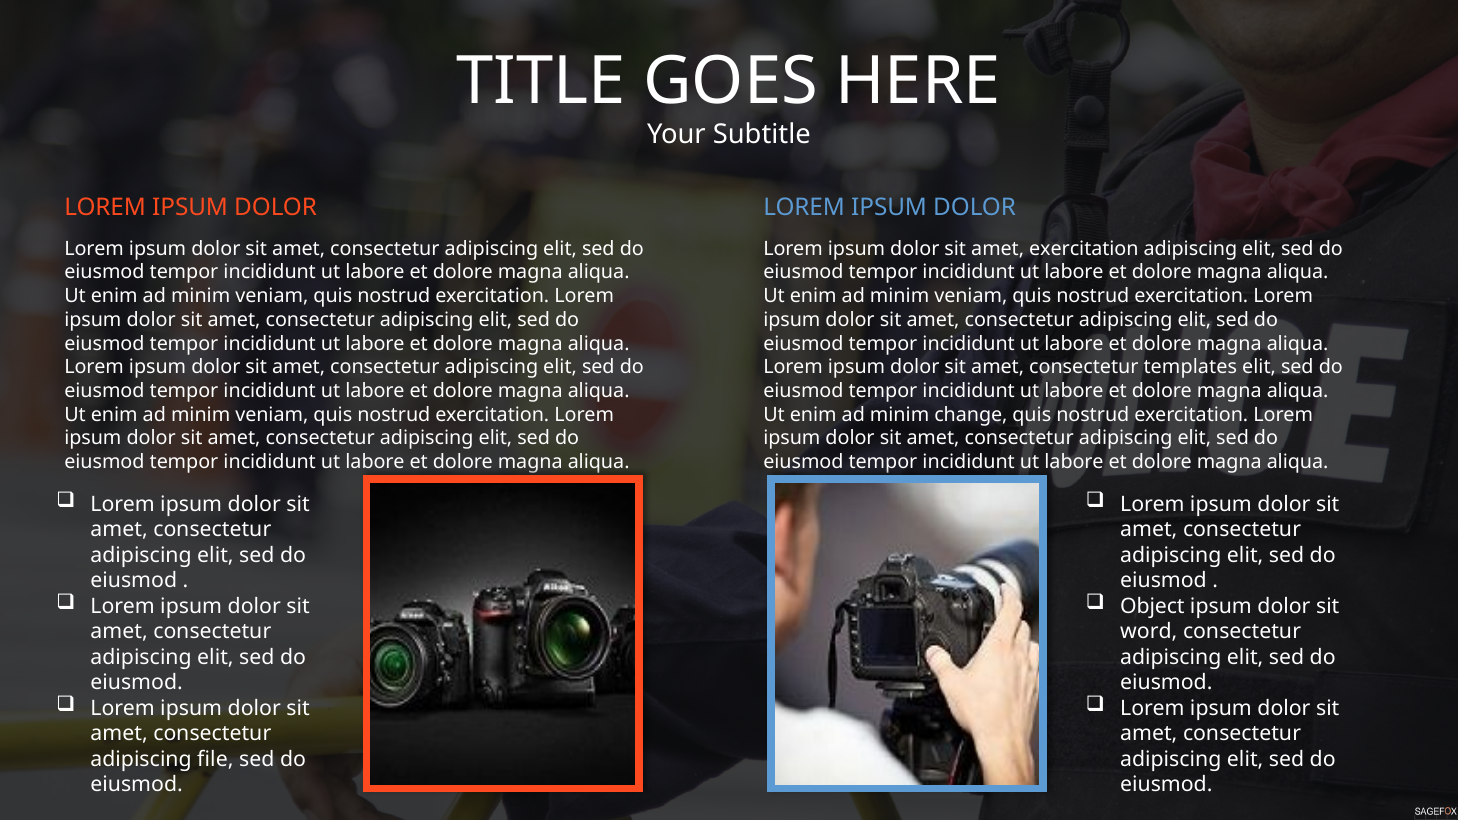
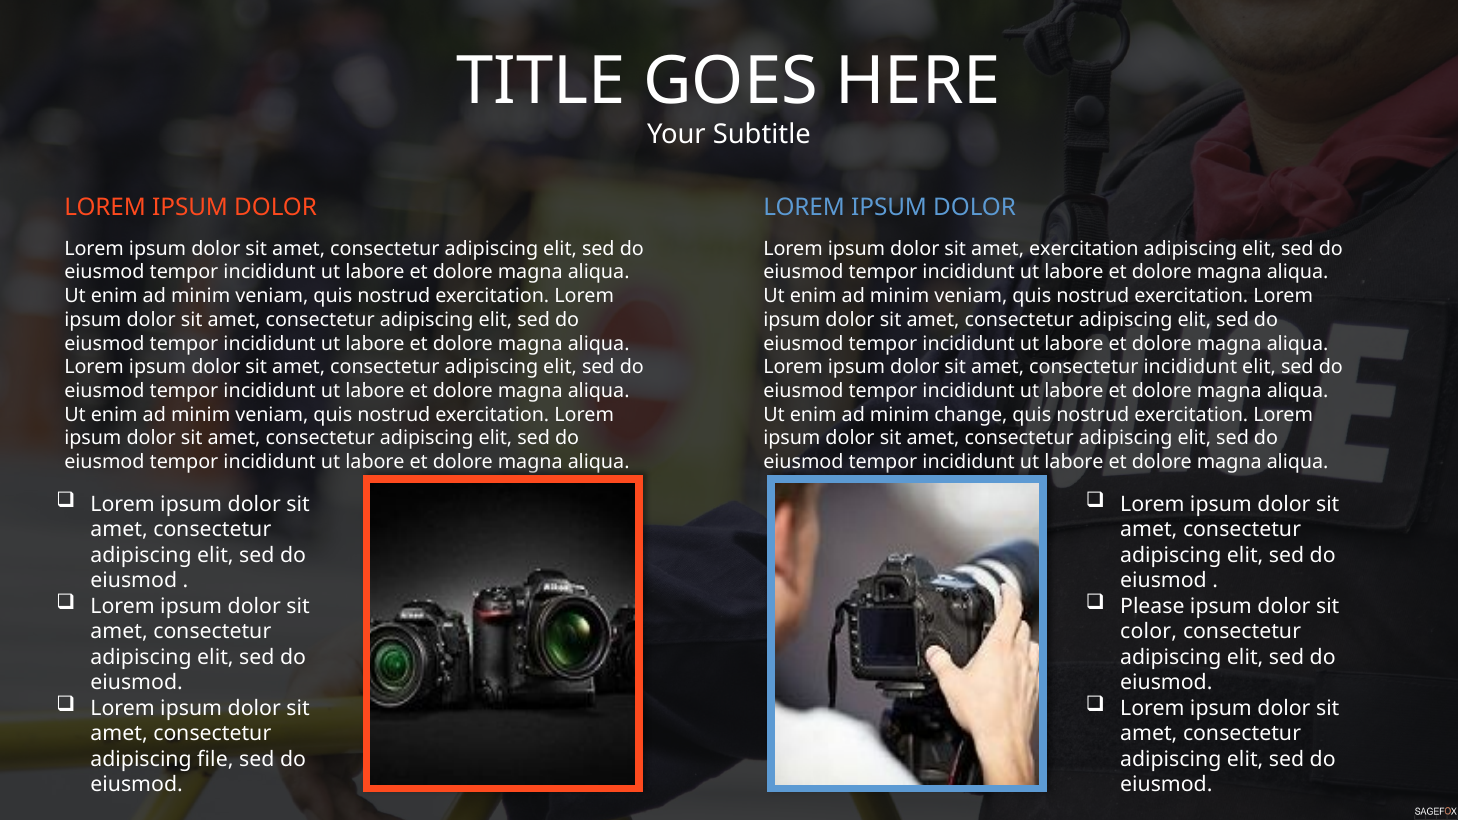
consectetur templates: templates -> incididunt (1190, 367)
Object: Object -> Please (1152, 606)
word: word -> color (1149, 632)
